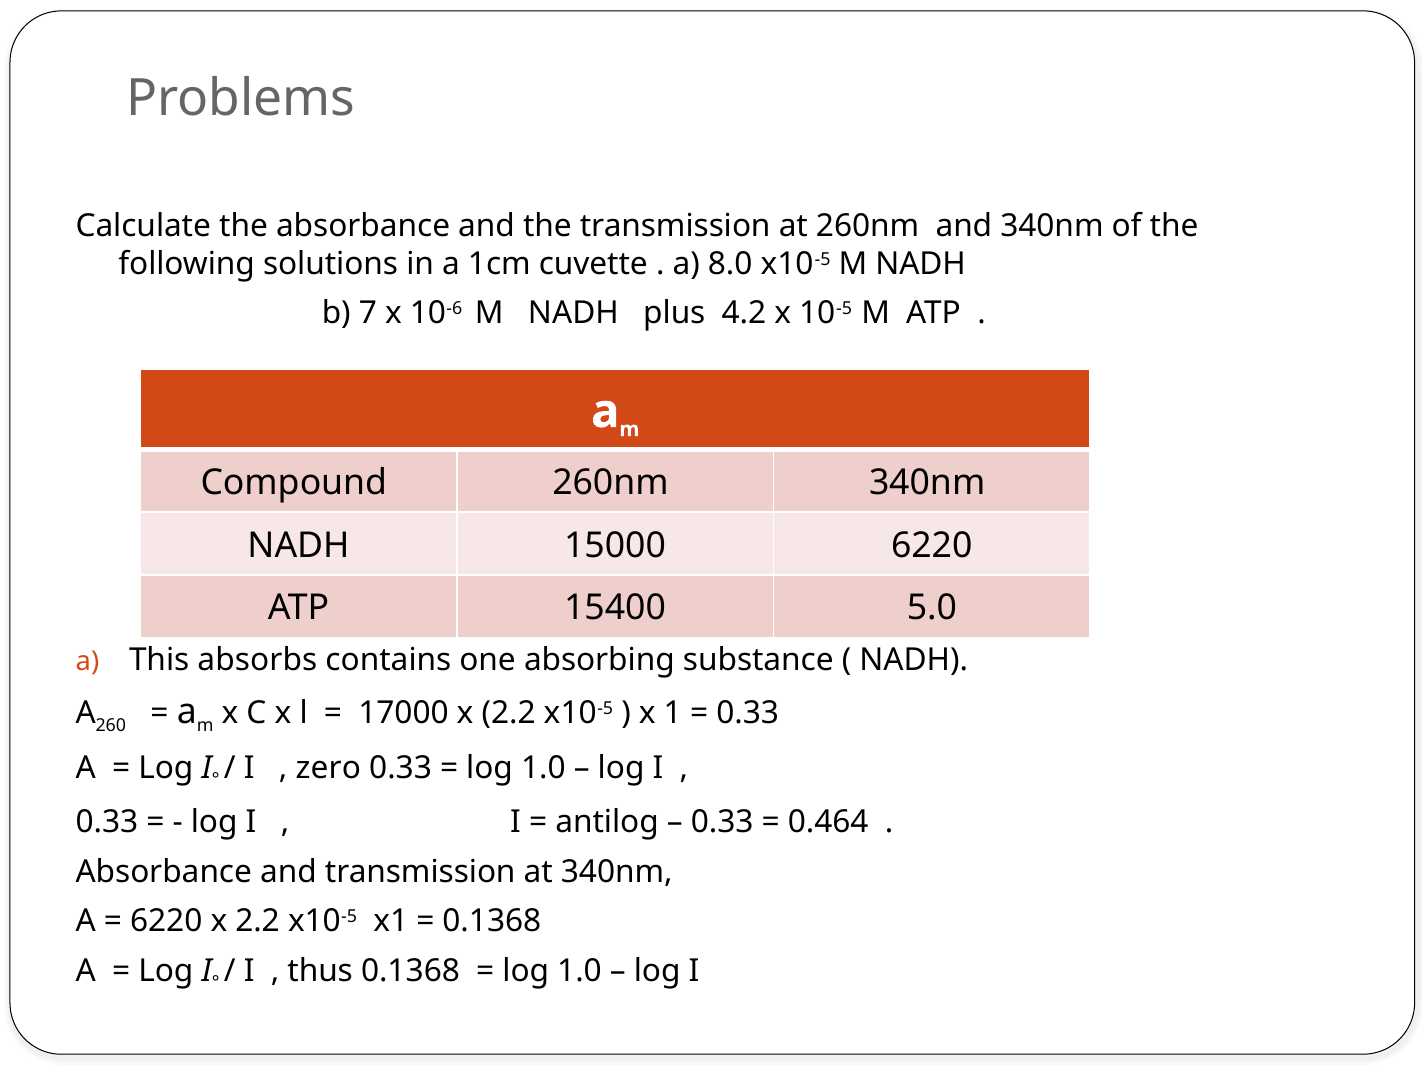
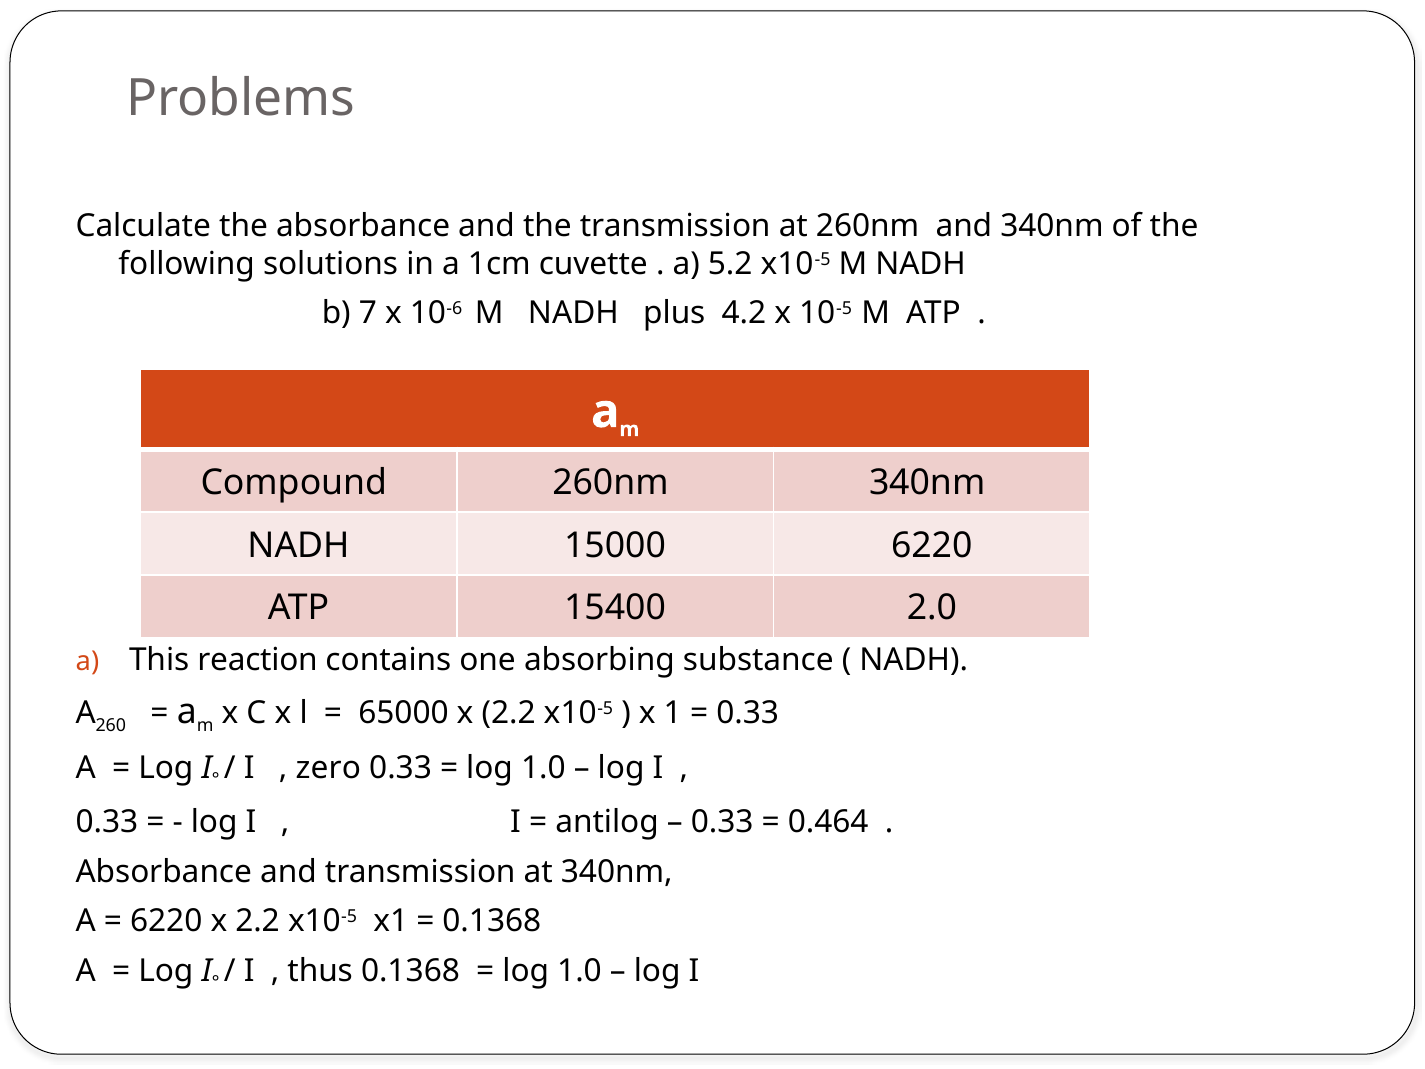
8.0: 8.0 -> 5.2 (730, 264)
5.0: 5.0 -> 2.0 (932, 608)
absorbs: absorbs -> reaction (258, 660)
17000: 17000 -> 65000 (404, 713)
